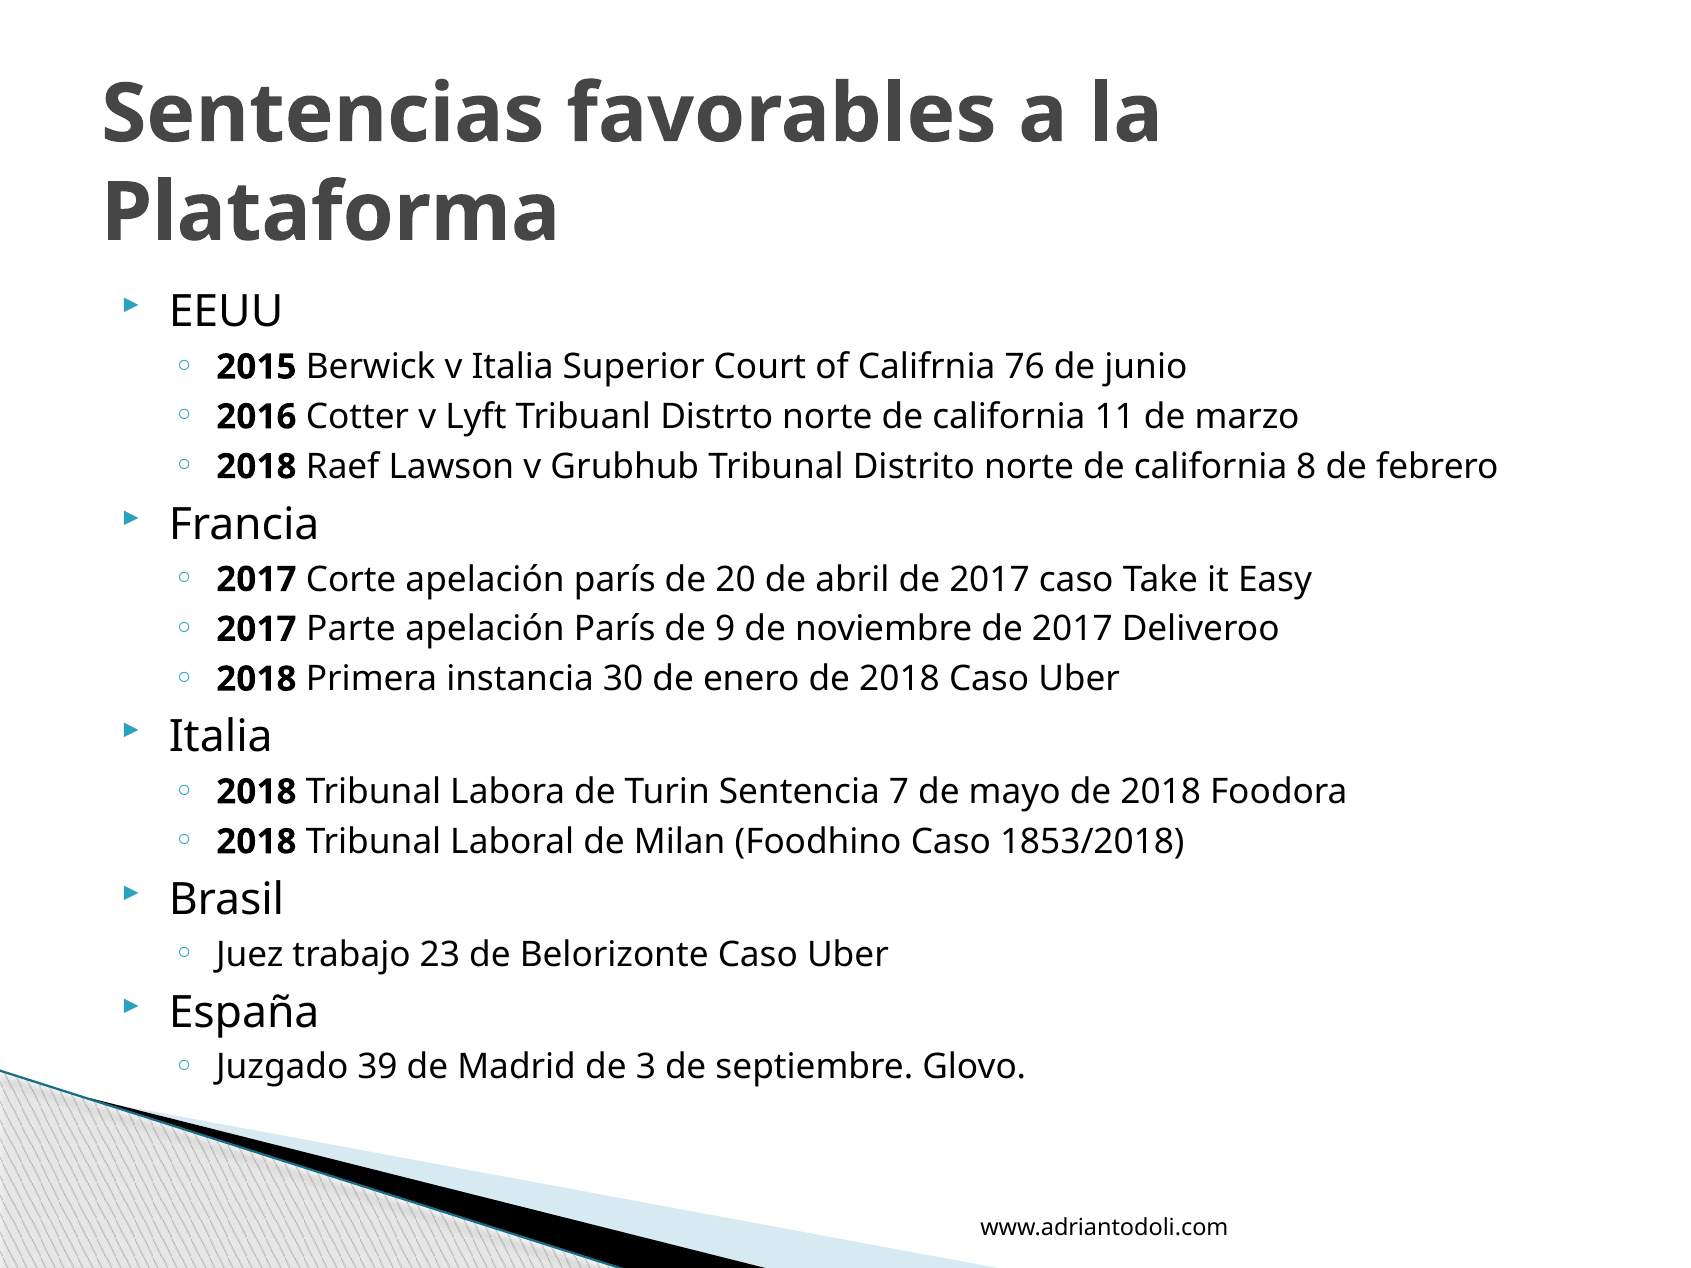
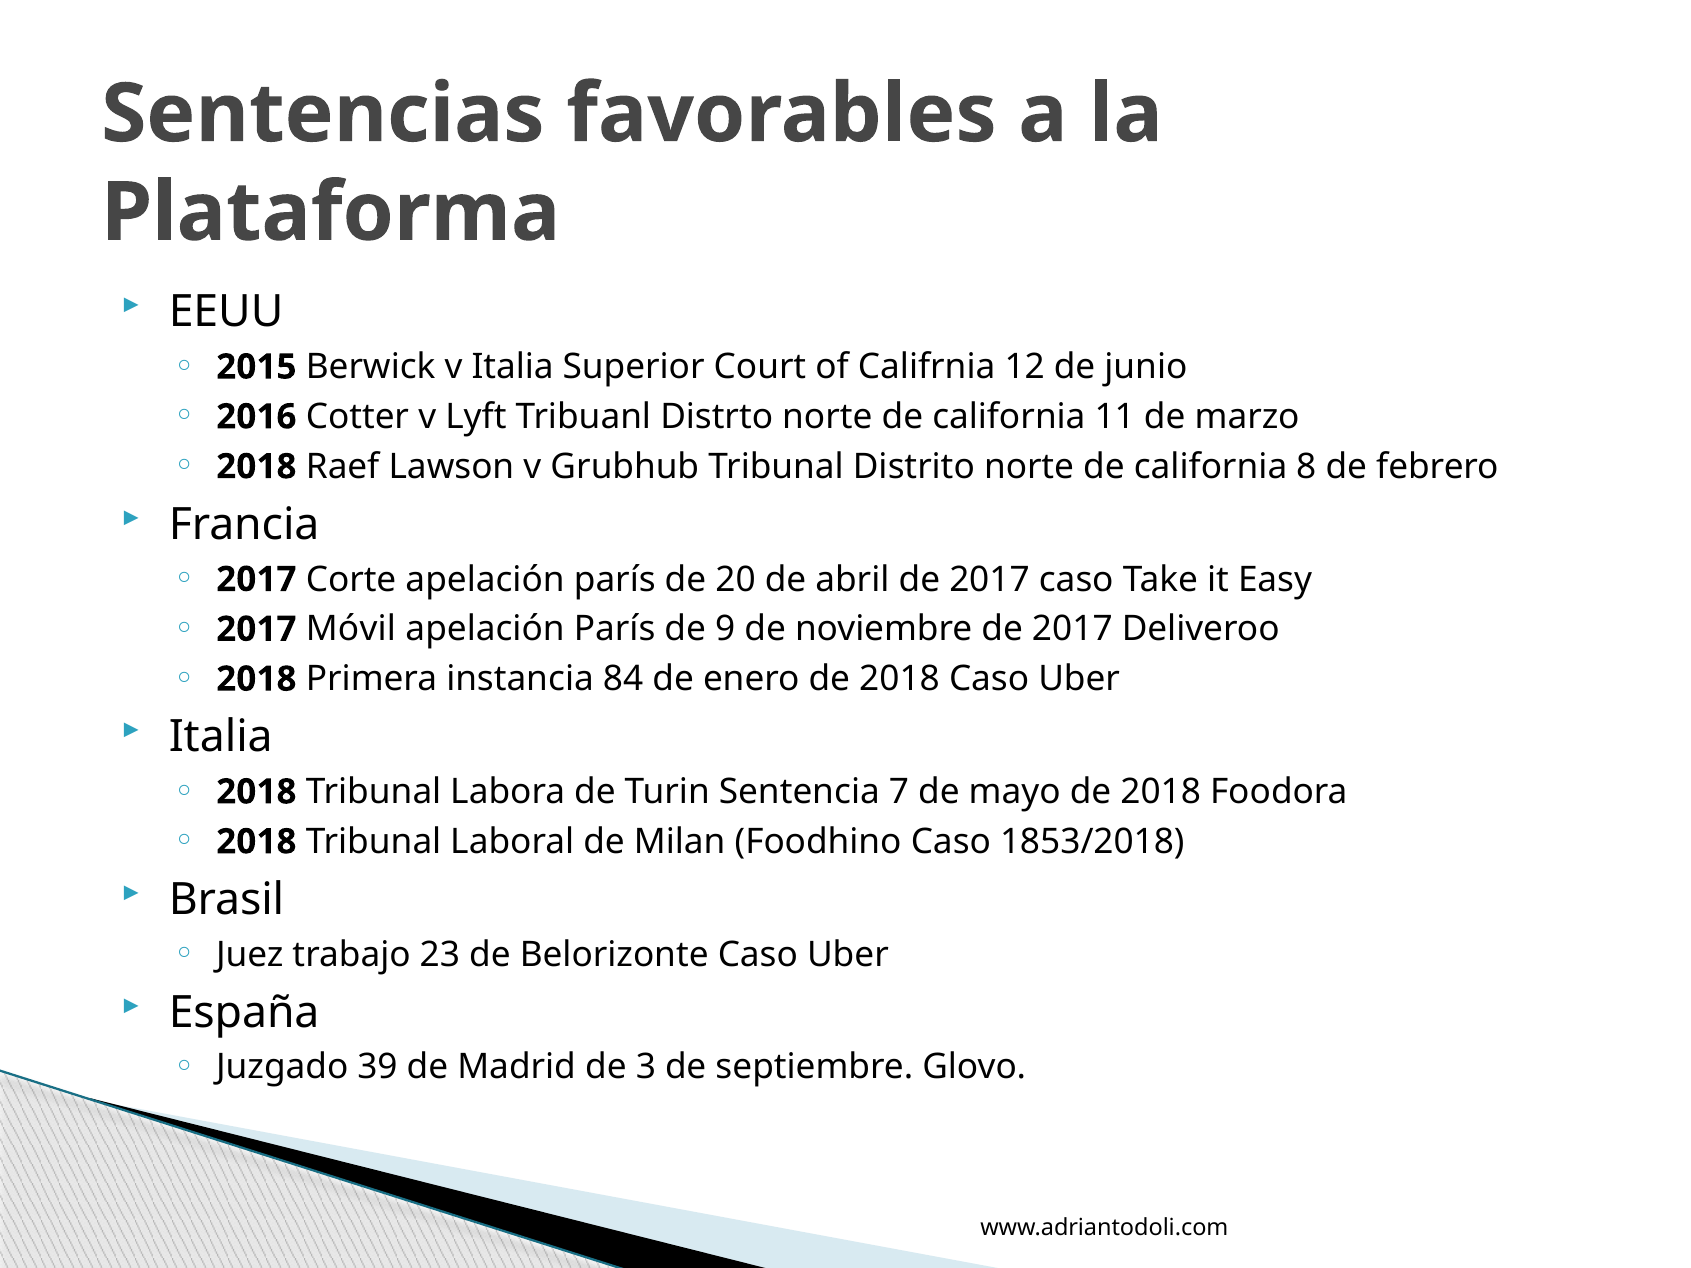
76: 76 -> 12 (1025, 367)
Parte: Parte -> Móvil (351, 629)
30: 30 -> 84 (623, 679)
